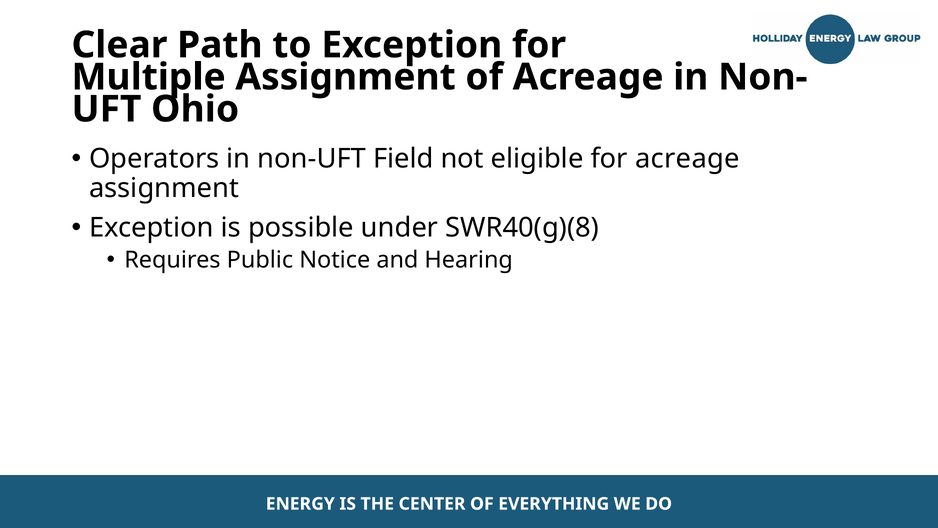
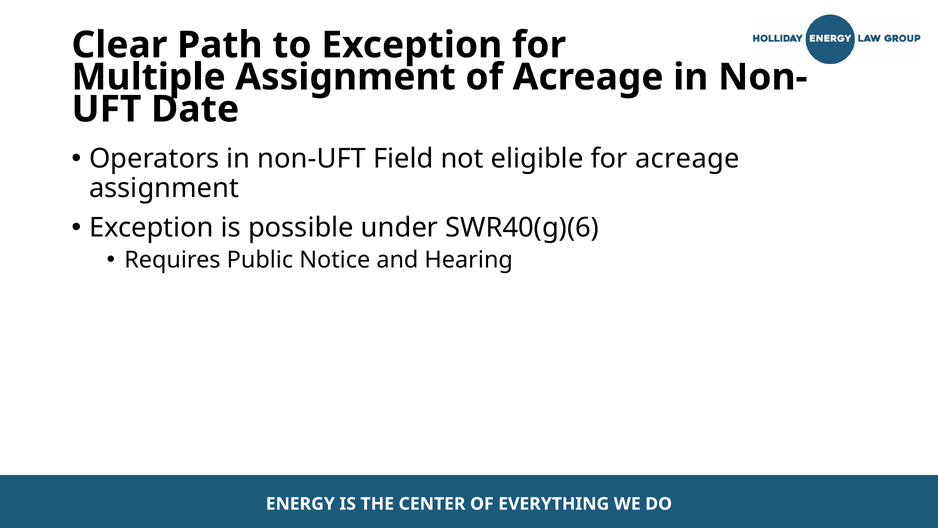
Ohio: Ohio -> Date (195, 109)
SWR40(g)(8: SWR40(g)(8 -> SWR40(g)(6 (522, 227)
